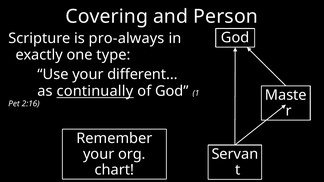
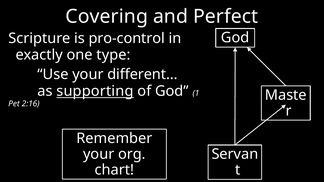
Person: Person -> Perfect (226, 17)
pro-always: pro-always -> pro-control (127, 38)
continually: continually -> supporting (95, 91)
